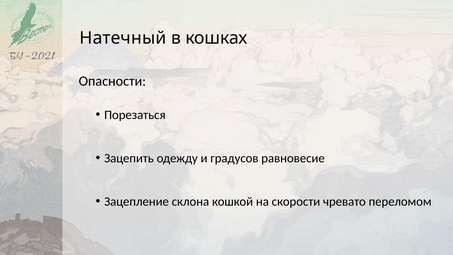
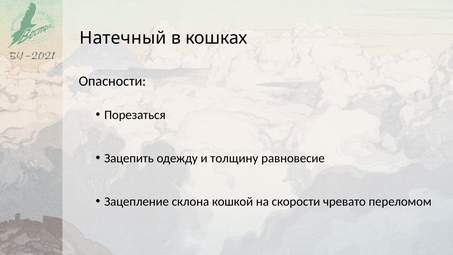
градусов: градусов -> толщину (234, 158)
